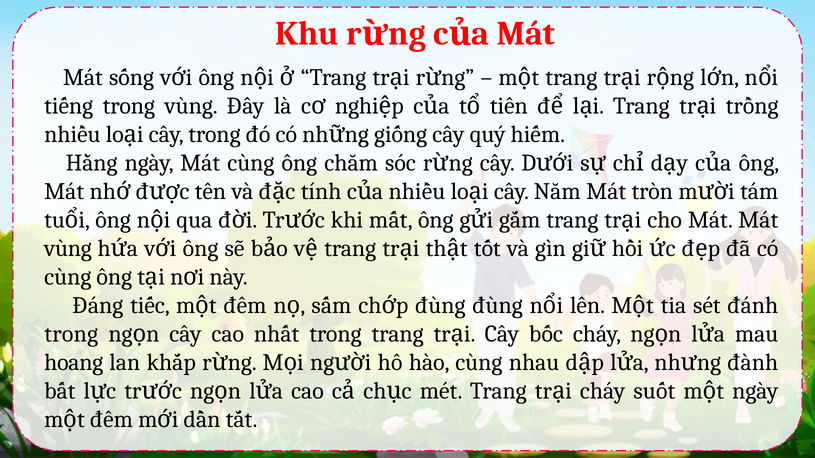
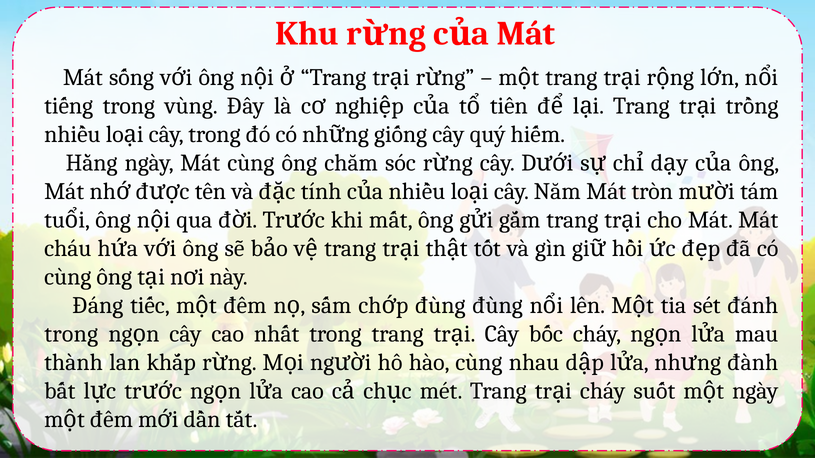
vùng: vùng -> cháu (68, 249)
hoang: hoang -> thành (74, 363)
